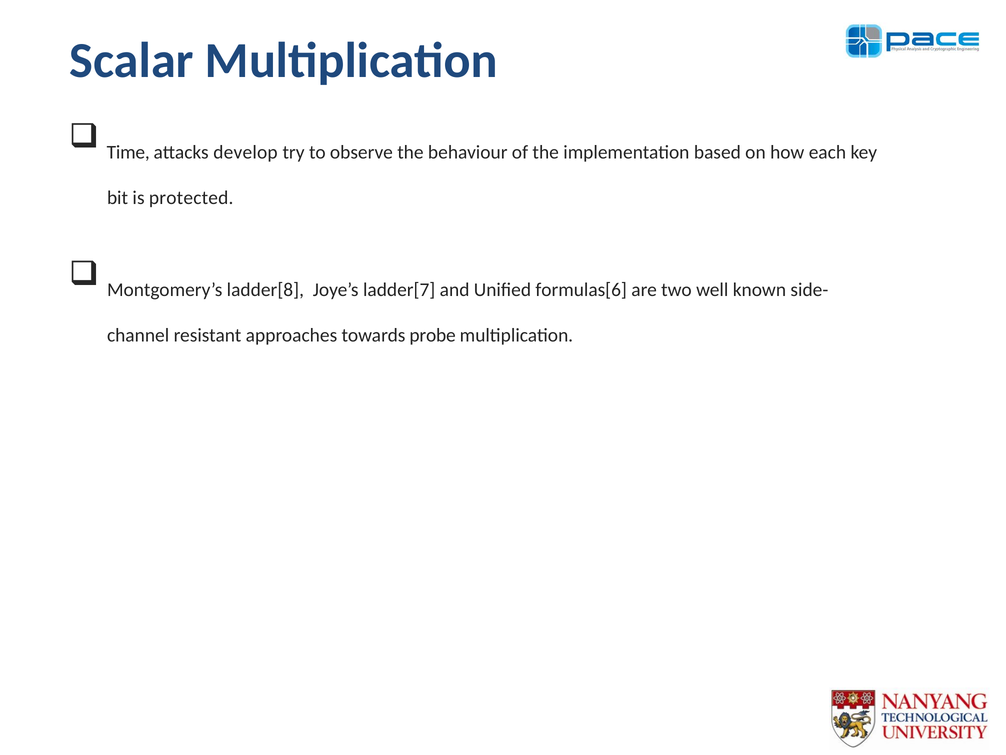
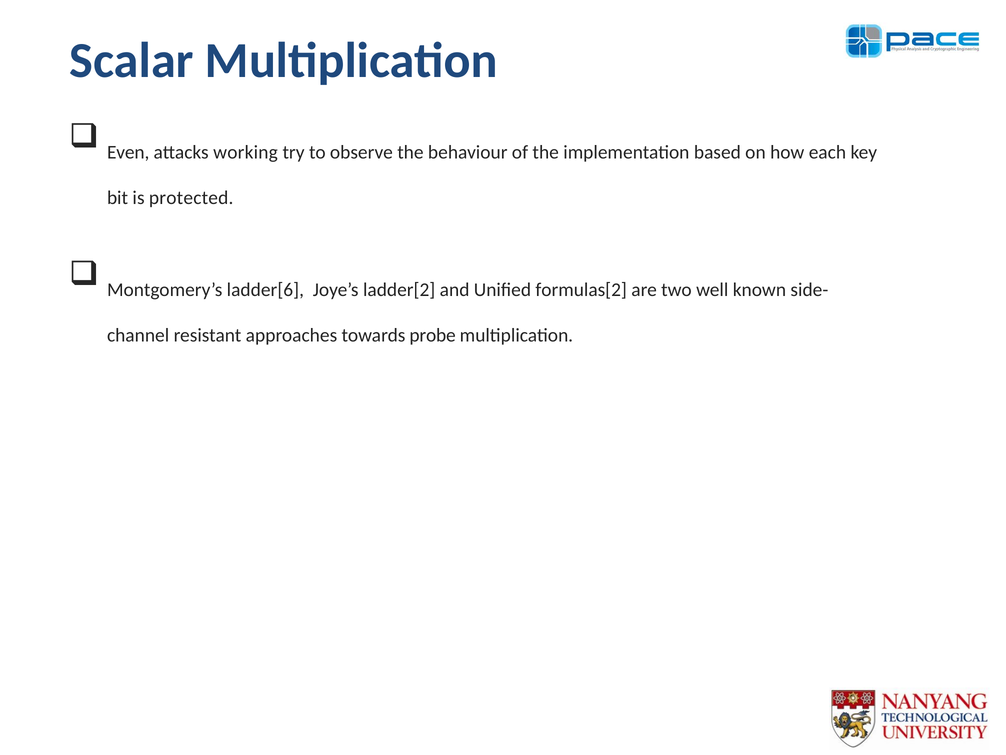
Time: Time -> Even (128, 152)
develop: develop -> working (246, 152)
ladder[8: ladder[8 -> ladder[6 (265, 290)
ladder[7: ladder[7 -> ladder[2 (399, 290)
formulas[6: formulas[6 -> formulas[2 (581, 290)
